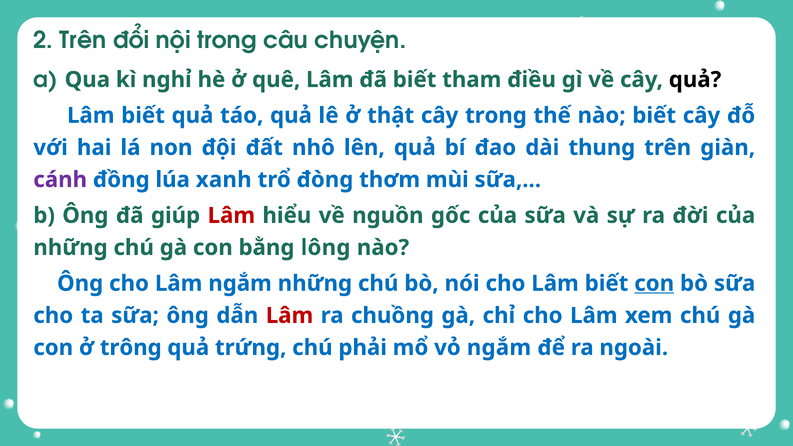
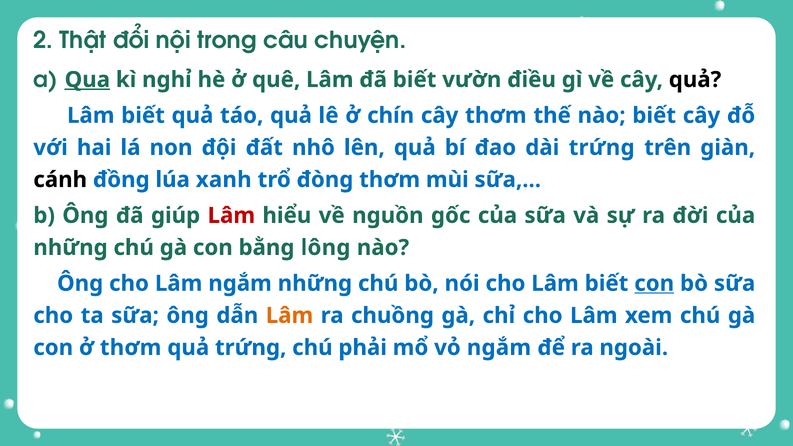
2 Trên: Trên -> Thật (83, 41)
Qua underline: none -> present (87, 80)
tham: tham -> vườn (472, 80)
thật: thật -> chín (391, 115)
cây trong: trong -> thơm (496, 115)
thung: thung -> trứng (602, 147)
cánh colour: purple -> black (60, 179)
Lâm colour: red -> orange (289, 315)
ở trông: trông -> thơm (131, 347)
